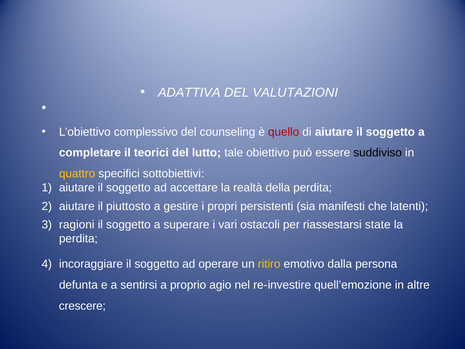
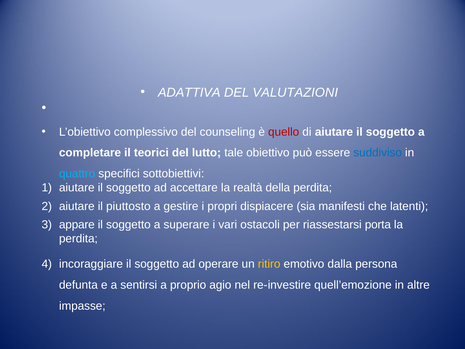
suddiviso colour: black -> blue (378, 153)
quattro colour: yellow -> light blue (77, 173)
persistenti: persistenti -> dispiacere (267, 206)
ragioni: ragioni -> appare (77, 225)
state: state -> porta (378, 225)
crescere: crescere -> impasse (82, 306)
